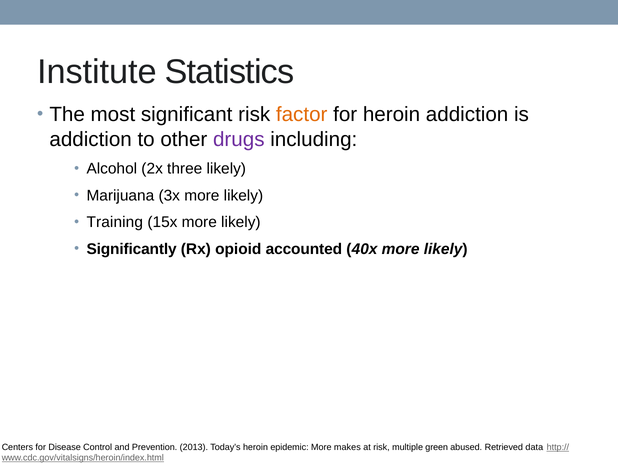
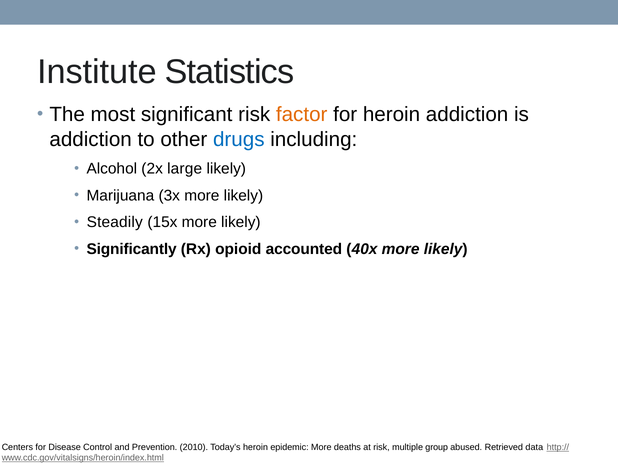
drugs colour: purple -> blue (239, 139)
three: three -> large (185, 169)
Training: Training -> Steadily (115, 223)
2013: 2013 -> 2010 (194, 448)
makes: makes -> deaths (347, 448)
green: green -> group (437, 448)
